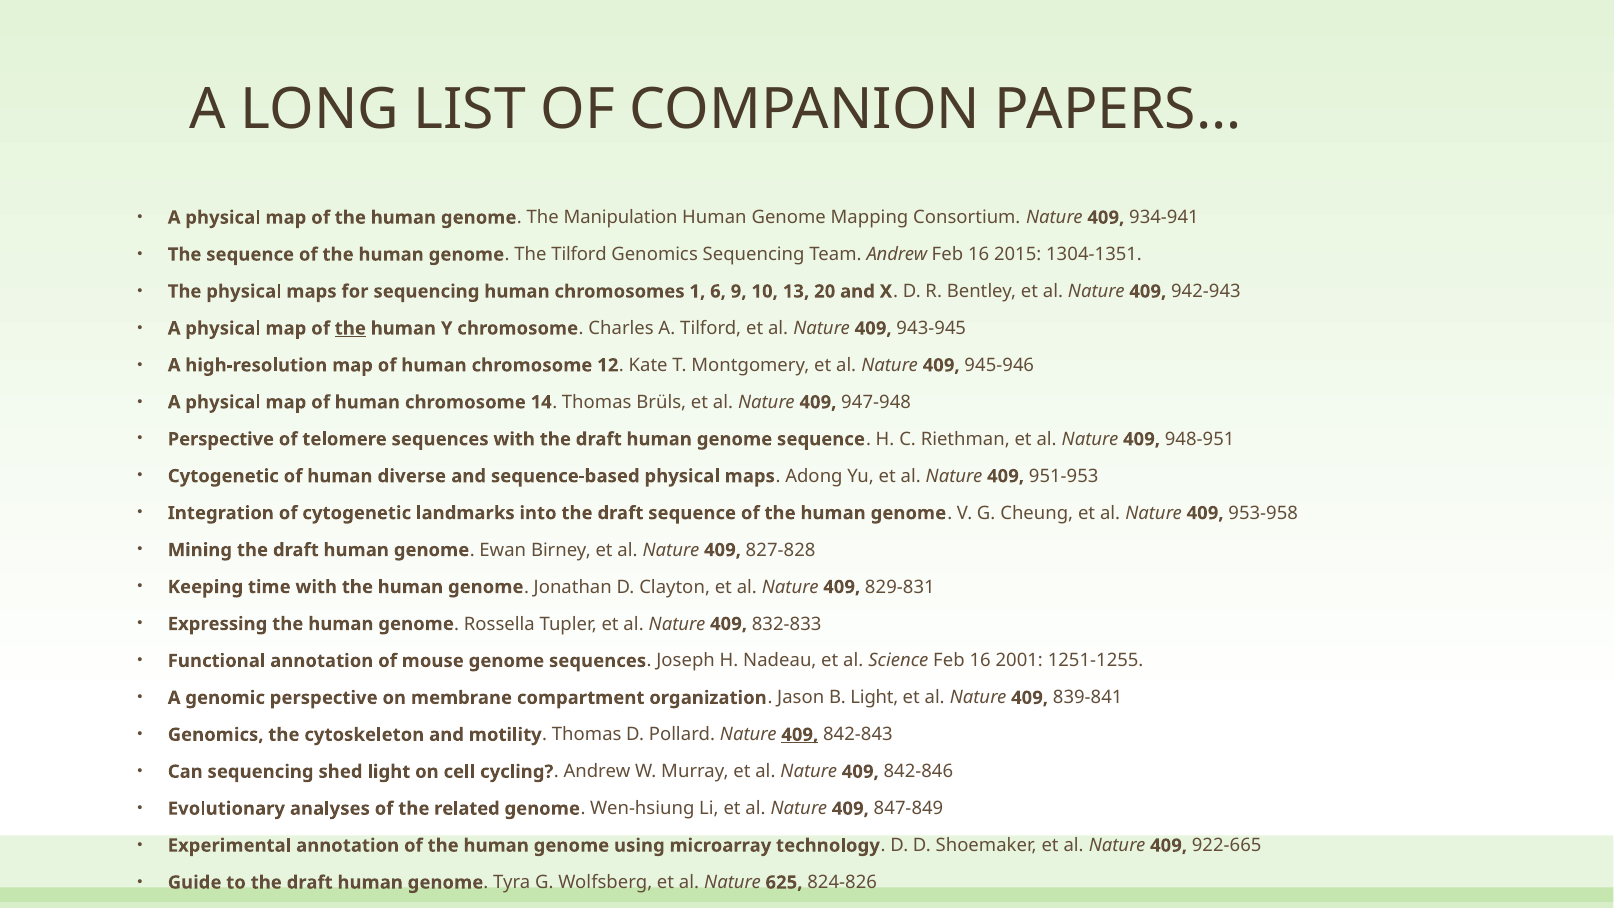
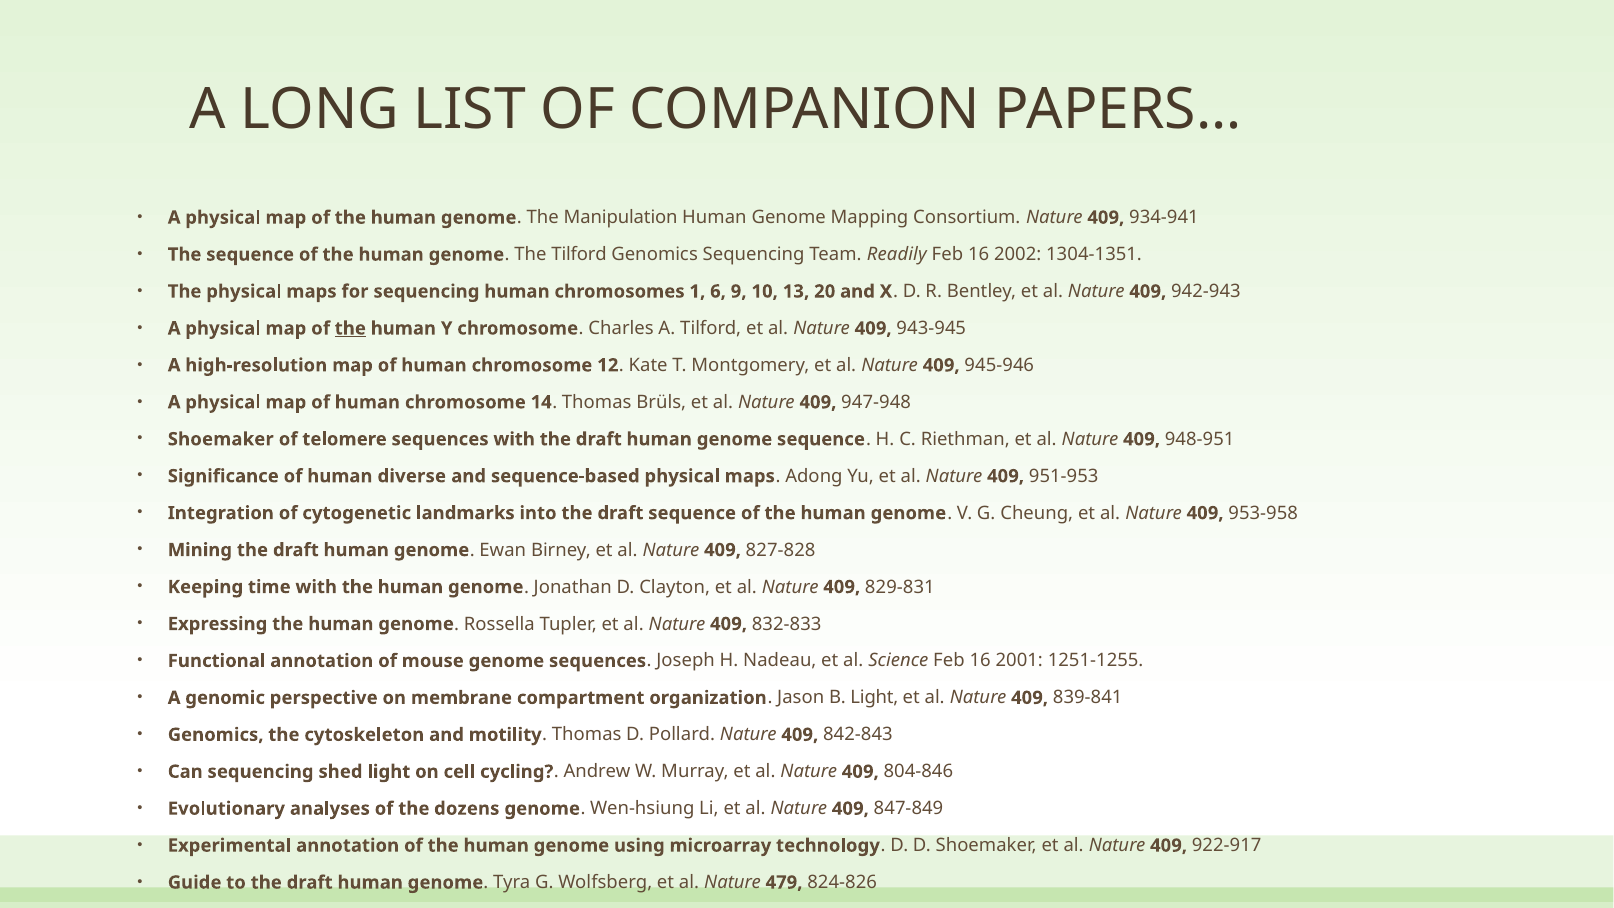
Team Andrew: Andrew -> Readily (897, 254)
2015: 2015 -> 2002 (1018, 254)
Perspective: Perspective -> Shoemaker (221, 439)
Cytogenetic: Cytogenetic -> Significance (223, 476)
409 underline: present -> none (800, 735)
842-846: 842-846 -> 804-846 (918, 772)
related: related -> dozens (467, 808)
922-665: 922-665 -> 922-917 (1227, 845)
625: 625 -> 479 (784, 882)
